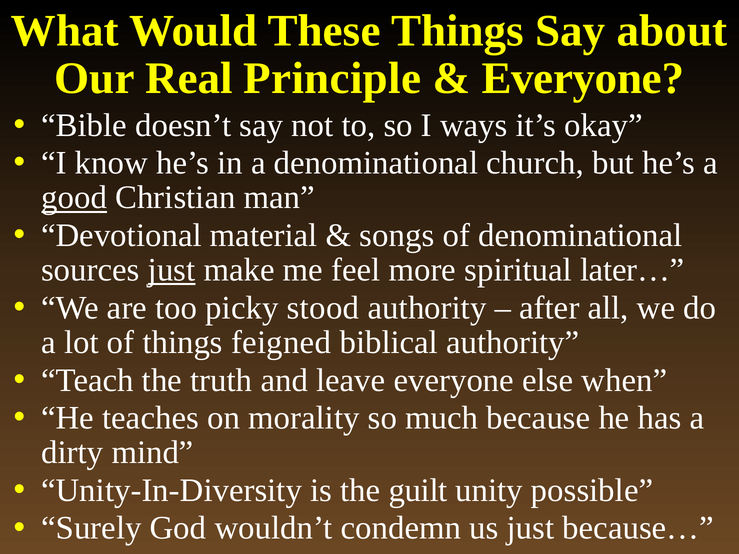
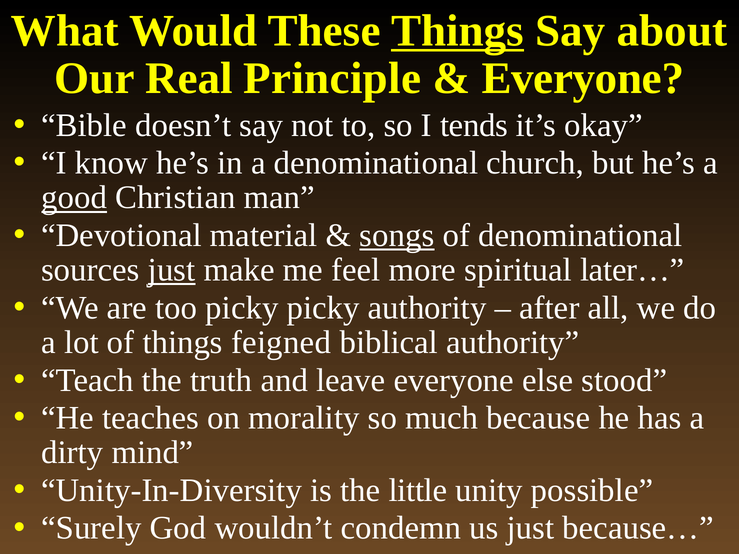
Things underline: none -> present (458, 31)
ways: ways -> tends (474, 125)
songs underline: none -> present (397, 236)
picky stood: stood -> picky (323, 308)
when: when -> stood (624, 380)
guilt: guilt -> little (418, 491)
